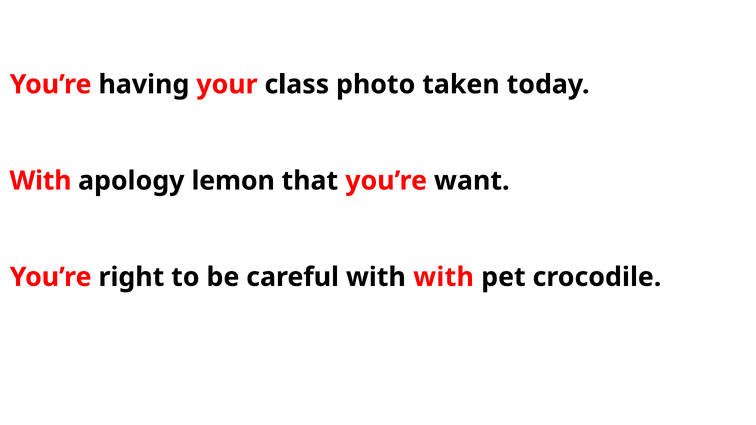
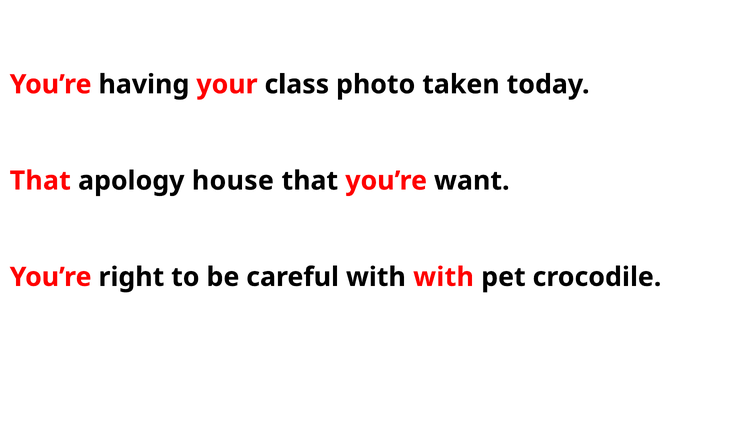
With: With -> That (40, 181)
lemon: lemon -> house (233, 181)
